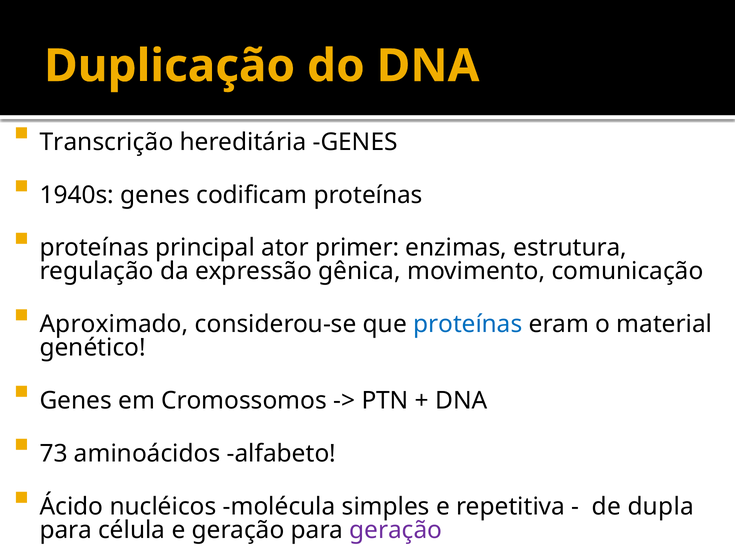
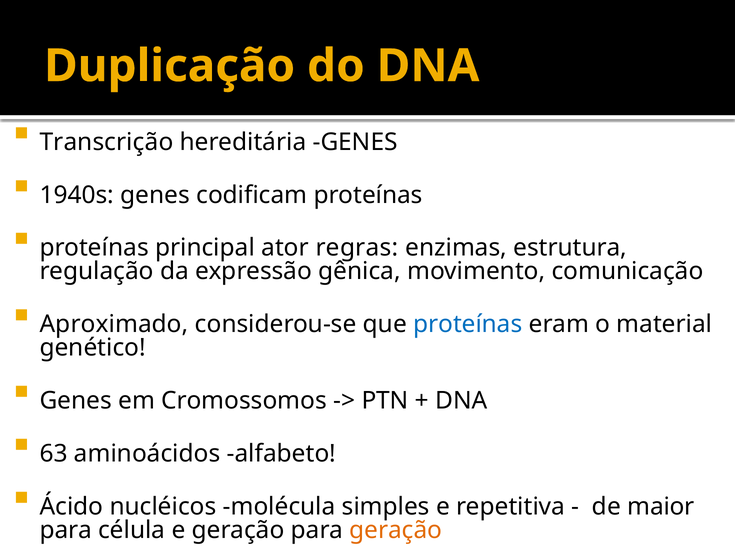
primer: primer -> regras (357, 248)
73: 73 -> 63 (54, 454)
dupla: dupla -> maior (661, 507)
geração colour: purple -> orange (396, 530)
